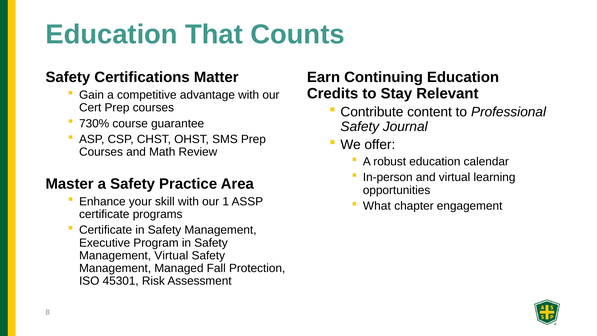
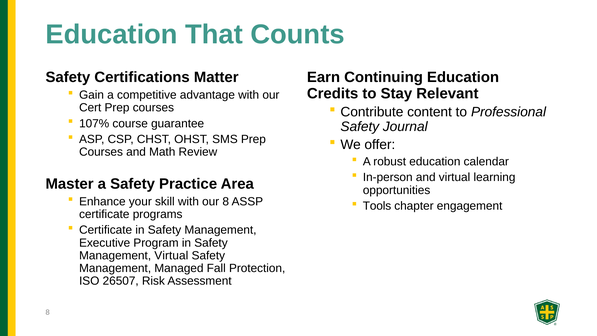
730%: 730% -> 107% (94, 123)
our 1: 1 -> 8 (226, 201)
What: What -> Tools (377, 206)
45301: 45301 -> 26507 (121, 281)
